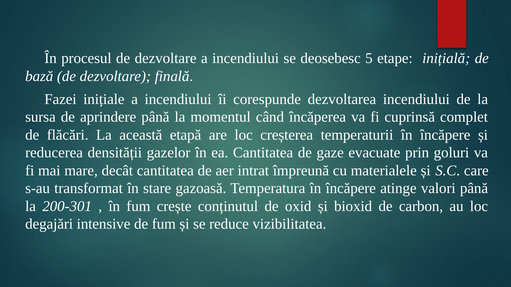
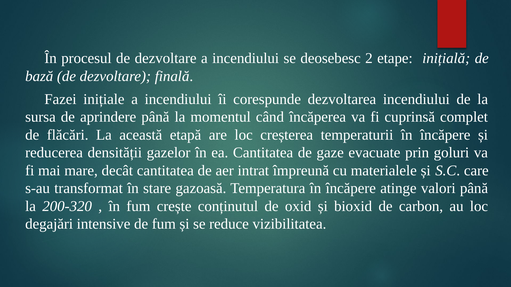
5: 5 -> 2 (369, 58)
200-301: 200-301 -> 200-320 (67, 206)
